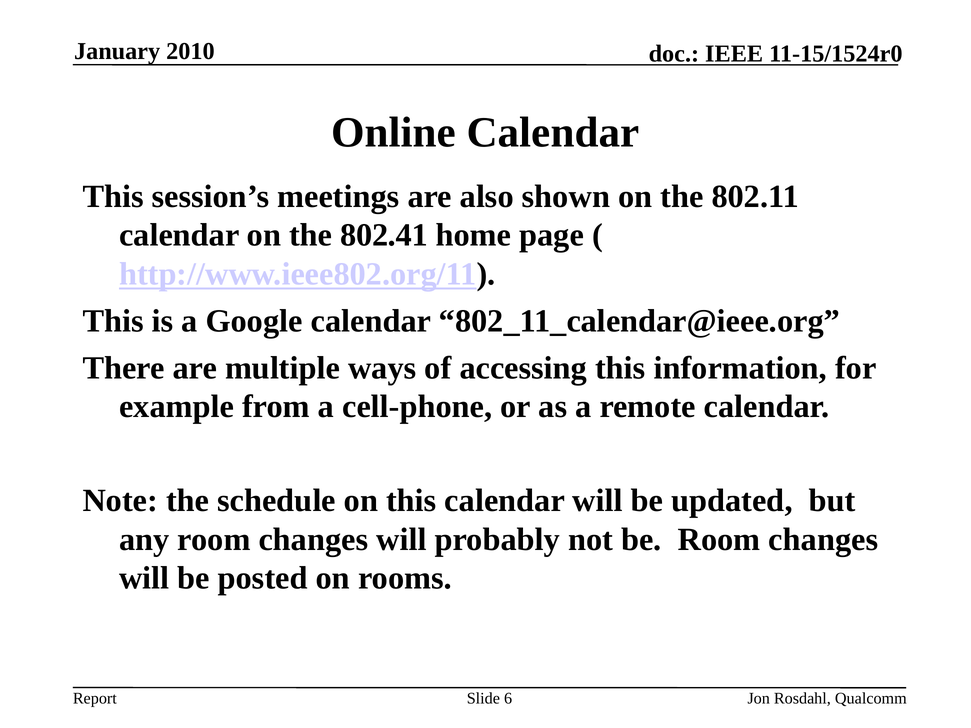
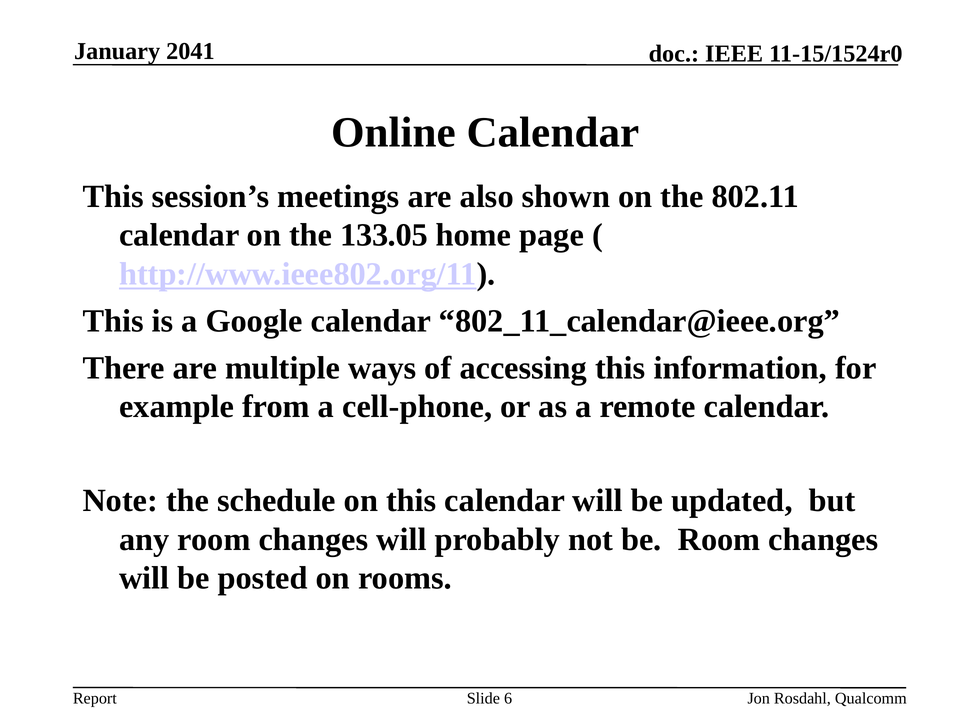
2010: 2010 -> 2041 (190, 51)
802.41: 802.41 -> 133.05 (384, 235)
